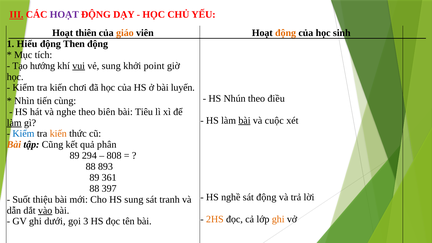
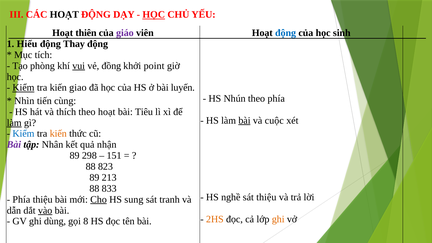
III underline: present -> none (16, 15)
HOẠT colour: purple -> black (64, 15)
HỌC underline: none -> present (154, 15)
giáo colour: orange -> purple (125, 33)
động colour: orange -> blue (286, 33)
Then: Then -> Thay (74, 44)
hướng: hướng -> phòng (42, 66)
vẻ sung: sung -> đồng (111, 66)
Kiểm underline: none -> present (23, 88)
chơi: chơi -> giao (78, 88)
theo điều: điều -> phía (276, 99)
nghe: nghe -> thích (66, 112)
theo biên: biên -> hoạt (107, 112)
Bài colour: orange -> purple (14, 145)
Cũng: Cũng -> Nhân (53, 145)
phân: phân -> nhận (107, 145)
294: 294 -> 298 (89, 156)
808: 808 -> 151 (114, 156)
893: 893 -> 823 (105, 167)
361: 361 -> 213 (109, 178)
397: 397 -> 833 (109, 188)
sát động: động -> thiệu (266, 197)
Suốt: Suốt -> Phía (21, 199)
Cho underline: none -> present (99, 199)
dưới: dưới -> dùng (55, 221)
3: 3 -> 8 (86, 221)
